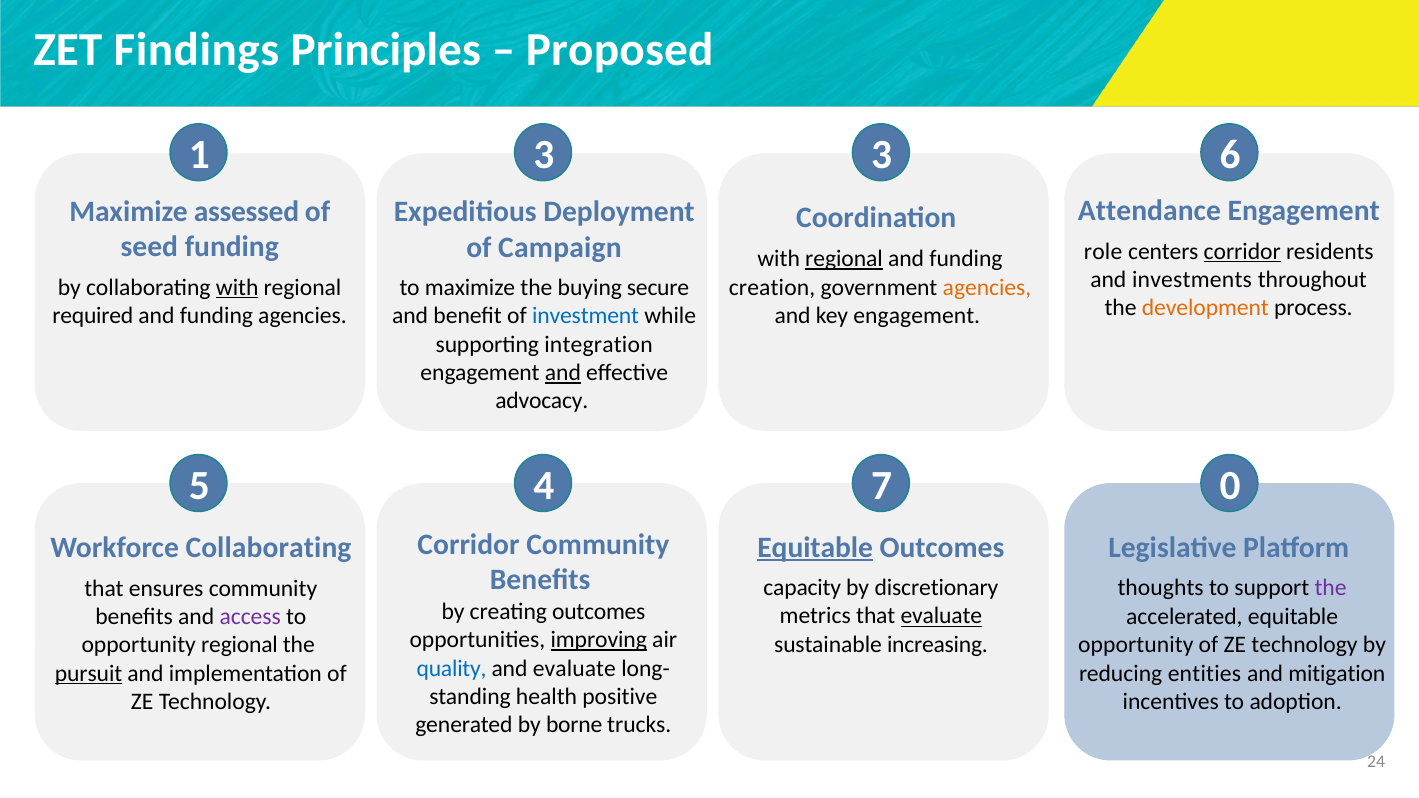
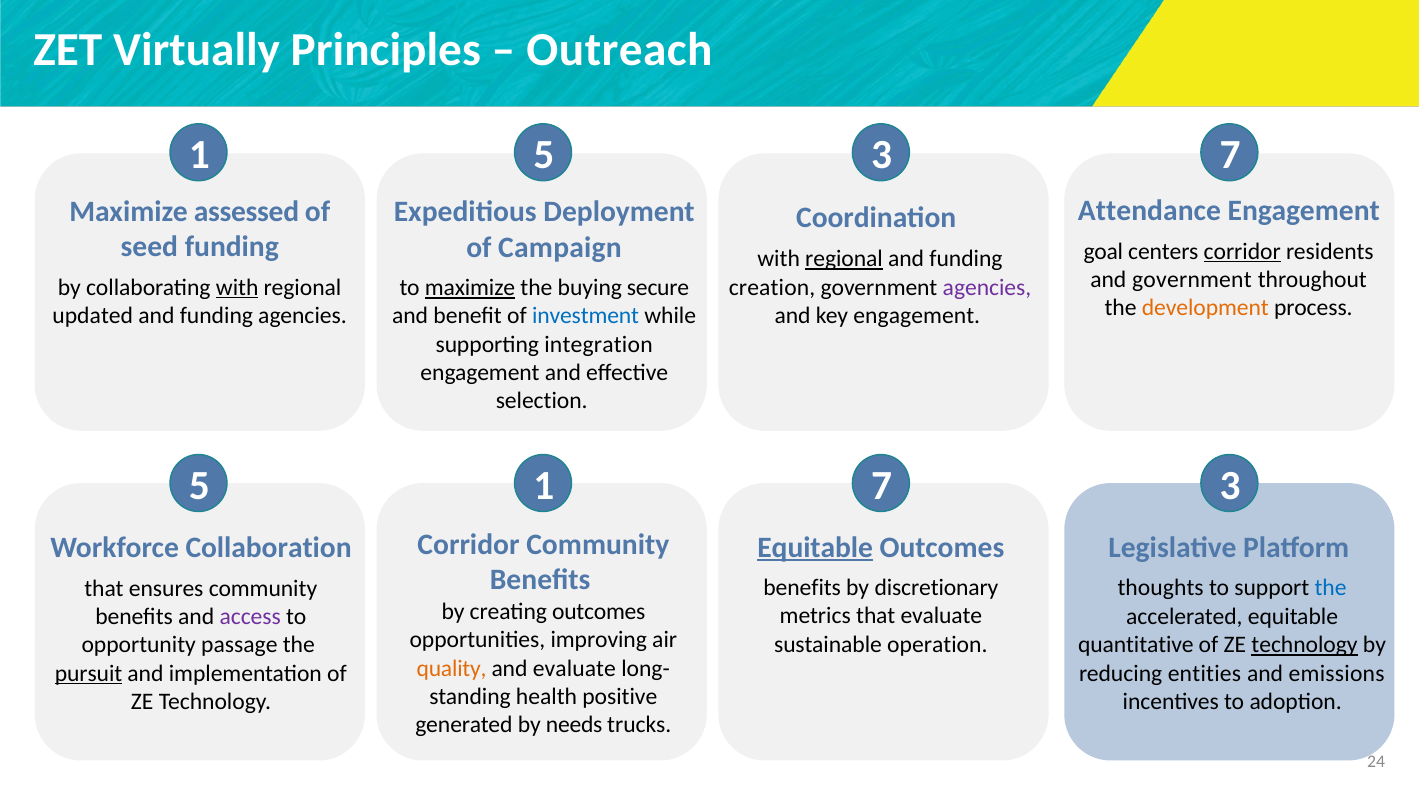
Findings: Findings -> Virtually (197, 50)
Proposed: Proposed -> Outreach (620, 50)
1 3: 3 -> 5 (544, 155)
3 6: 6 -> 7 (1230, 155)
role: role -> goal (1103, 251)
and investments: investments -> government (1192, 280)
agencies colour: orange -> purple (987, 287)
maximize underline: none -> present (470, 288)
required: required -> updated (93, 316)
and underline: present -> none (563, 373)
advocacy: advocacy -> selection (542, 401)
5 4: 4 -> 1 (544, 486)
7 0: 0 -> 3 (1230, 486)
Workforce Collaborating: Collaborating -> Collaboration (269, 548)
capacity: capacity -> benefits (802, 588)
the colour: purple -> blue (1331, 588)
evaluate underline: present -> none (941, 616)
improving underline: present -> none (599, 640)
increasing: increasing -> operation (937, 645)
opportunity: opportunity -> quantitative (1136, 645)
technology underline: none -> present (1305, 645)
opportunity regional: regional -> passage (239, 645)
quality colour: blue -> orange (452, 668)
mitigation: mitigation -> emissions (1337, 673)
borne: borne -> needs (574, 725)
